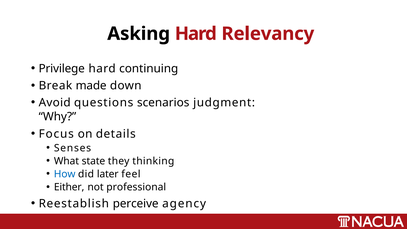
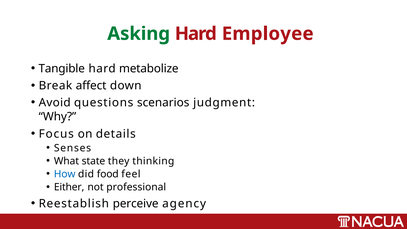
Asking colour: black -> green (139, 34)
Relevancy: Relevancy -> Employee (268, 34)
Privilege: Privilege -> Tangible (62, 69)
continuing: continuing -> metabolize (149, 69)
made: made -> affect (91, 86)
later: later -> food (108, 174)
